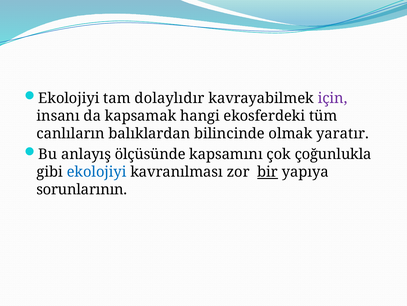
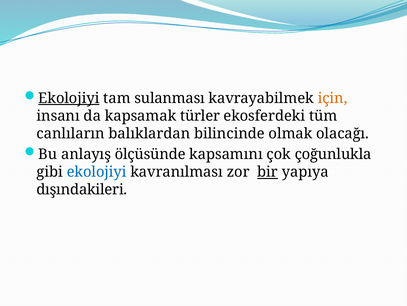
Ekolojiyi underline: none -> present (69, 98)
dolaylıdır: dolaylıdır -> sulanması (170, 98)
için colour: purple -> orange (333, 98)
hangi: hangi -> türler (200, 116)
yaratır: yaratır -> olacağı (343, 133)
sorunlarının: sorunlarının -> dışındakileri (82, 189)
